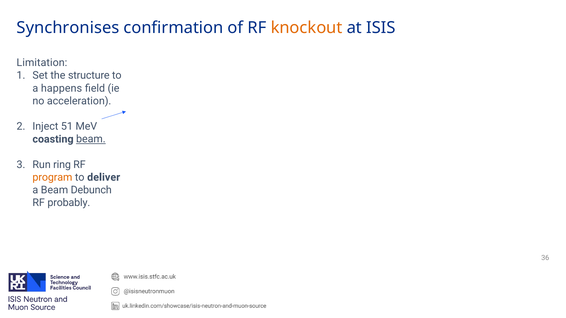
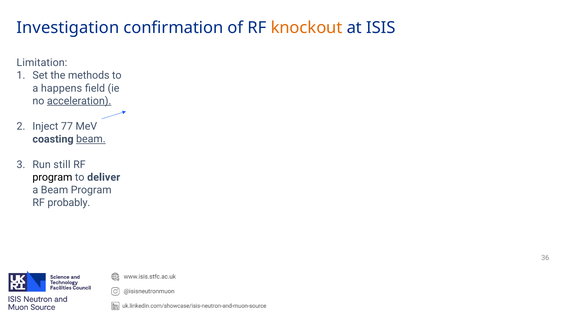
Synchronises: Synchronises -> Investigation (68, 28)
structure: structure -> methods (89, 76)
acceleration underline: none -> present (79, 101)
51: 51 -> 77 (67, 127)
ring: ring -> still (62, 165)
program colour: orange -> black (52, 177)
Beam Debunch: Debunch -> Program (91, 190)
